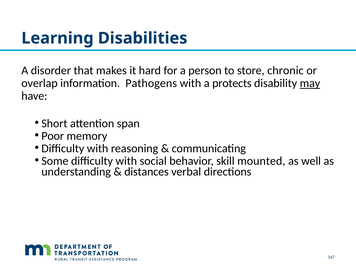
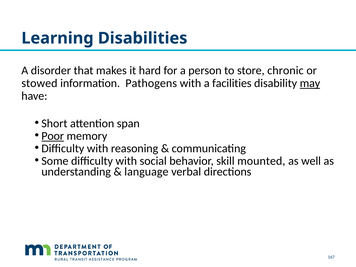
overlap: overlap -> stowed (39, 83)
protects: protects -> facilities (232, 83)
Poor underline: none -> present (53, 136)
distances: distances -> language (146, 172)
